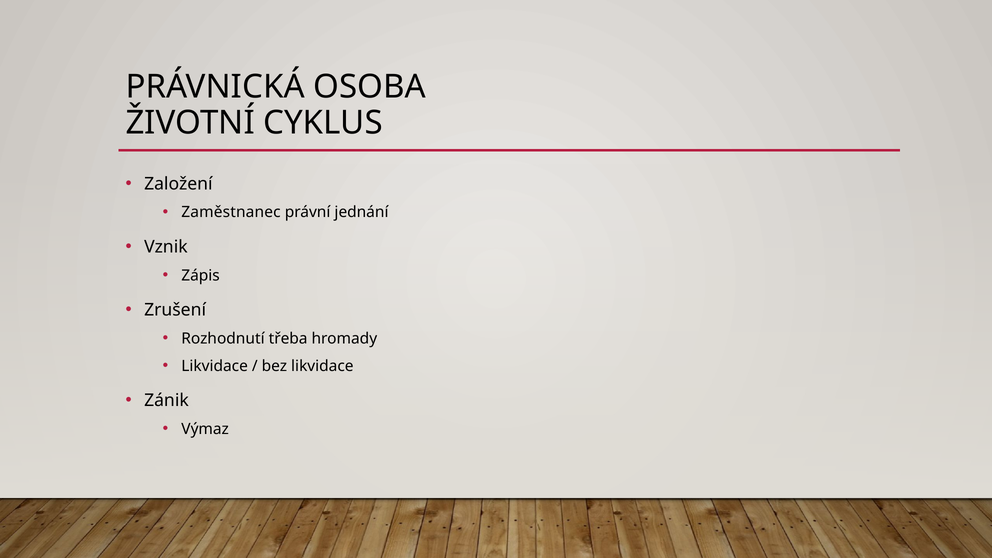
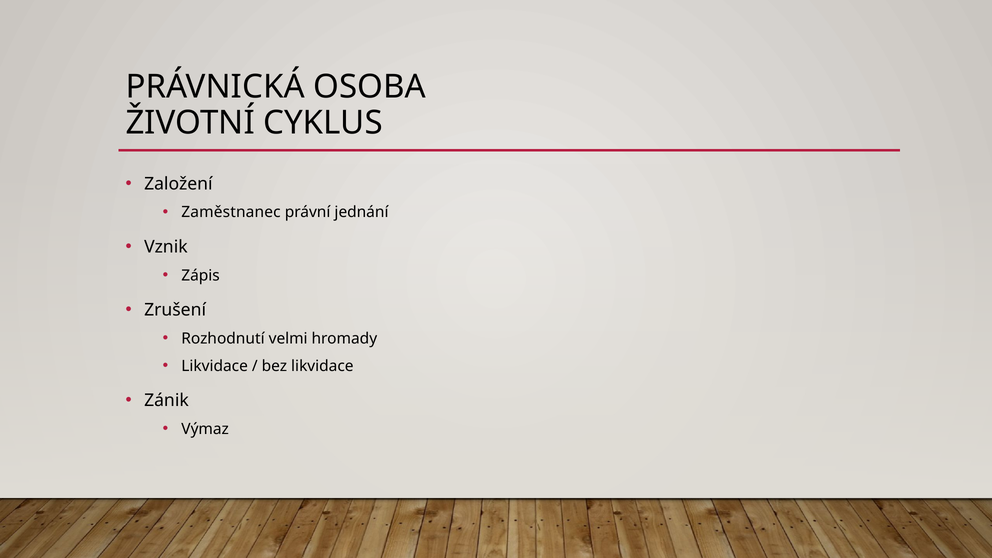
třeba: třeba -> velmi (288, 339)
